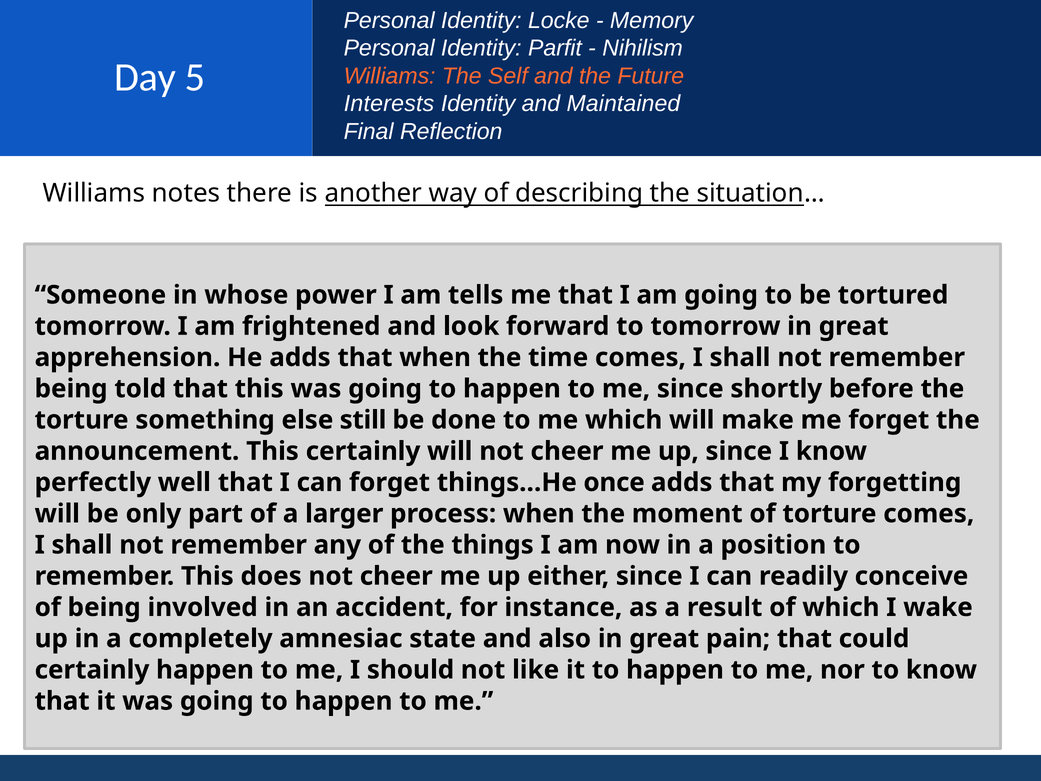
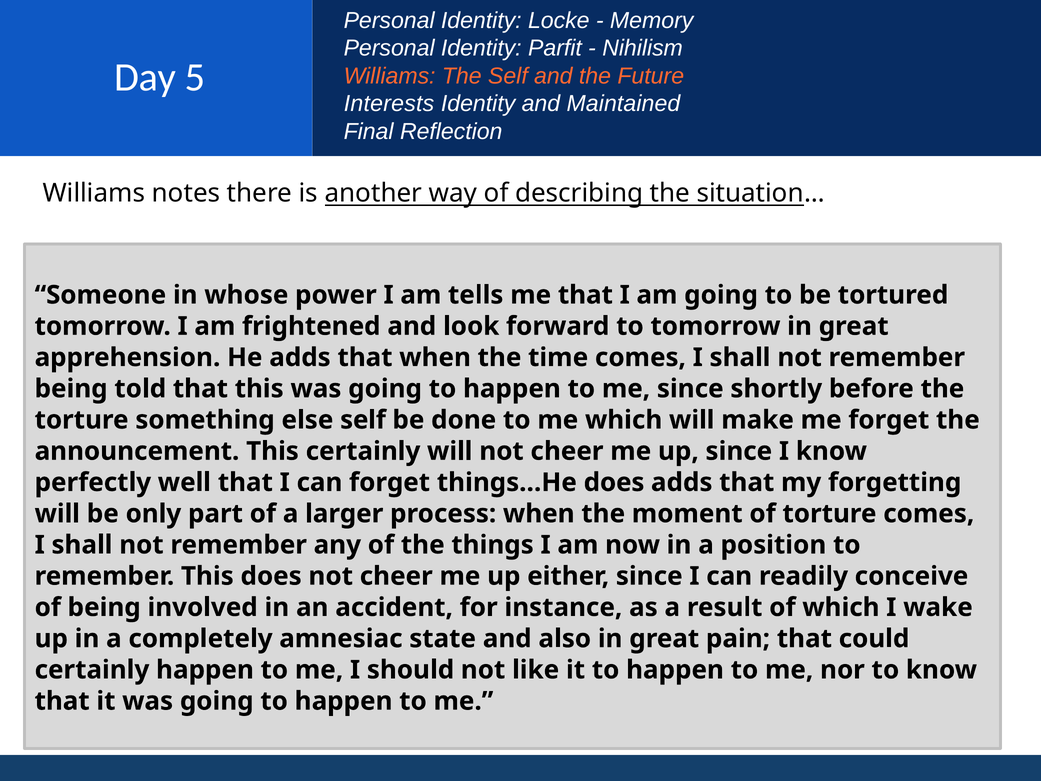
else still: still -> self (363, 420)
things…He once: once -> does (614, 482)
